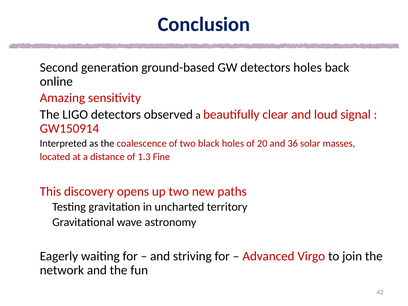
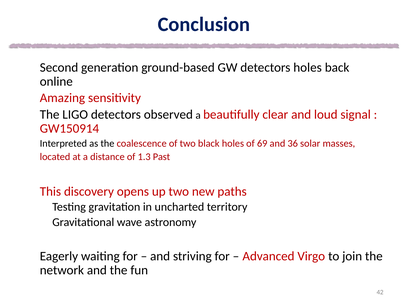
20: 20 -> 69 (262, 144)
Fine: Fine -> Past (161, 157)
